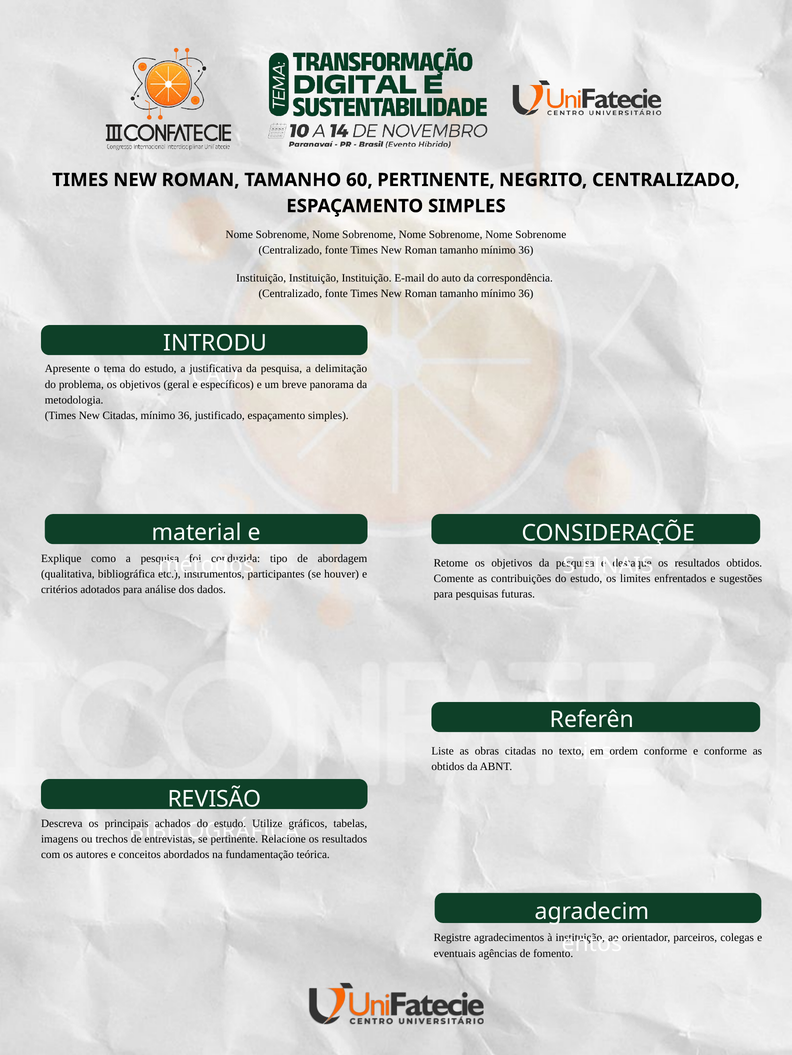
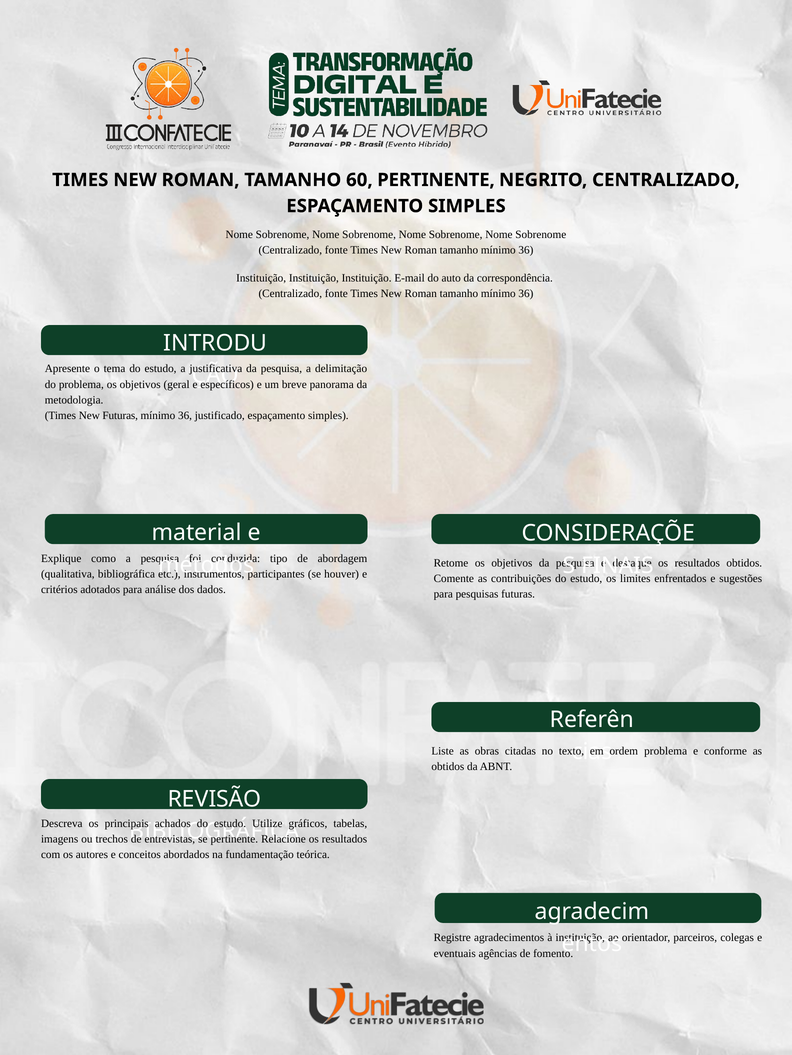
New Citadas: Citadas -> Futuras (120, 416)
ordem conforme: conforme -> problema (666, 752)
